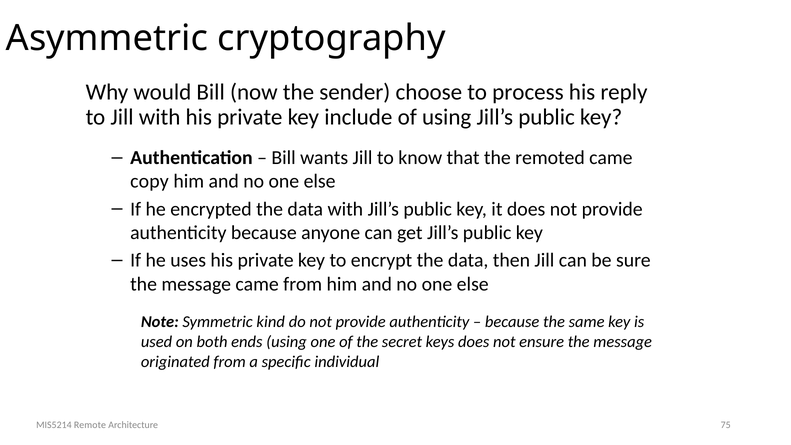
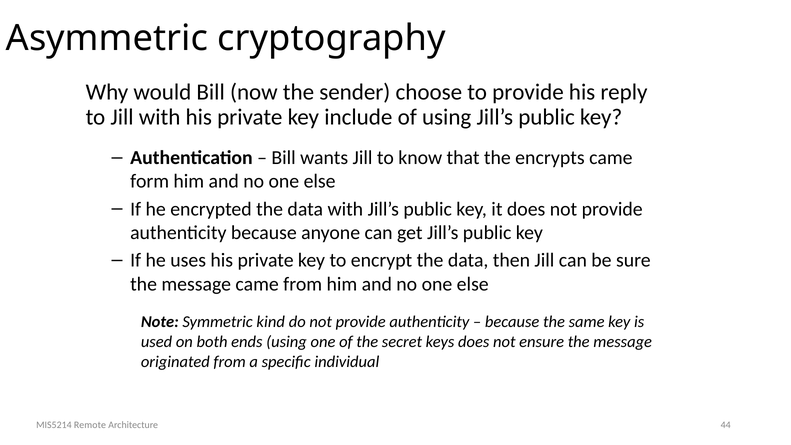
to process: process -> provide (528, 92)
remoted: remoted -> encrypts (550, 158)
copy: copy -> form (150, 181)
75: 75 -> 44 (726, 425)
